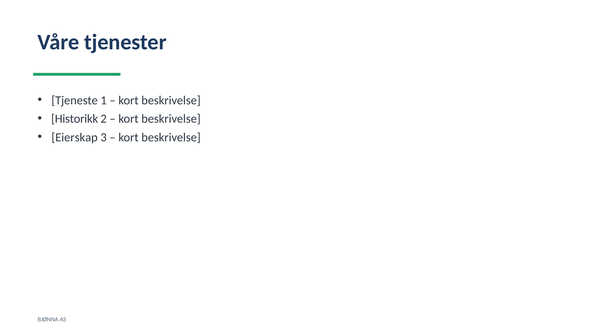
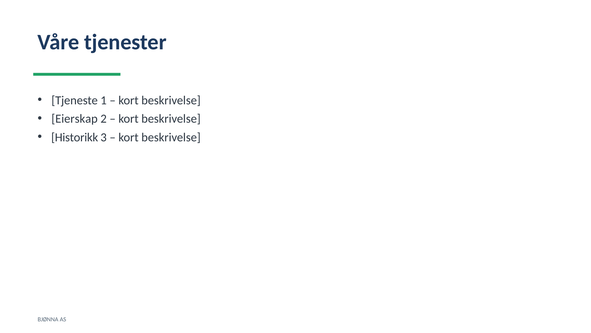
Historikk: Historikk -> Eierskap (75, 119)
Eierskap: Eierskap -> Historikk (75, 137)
